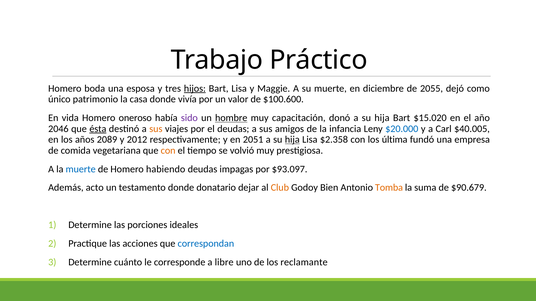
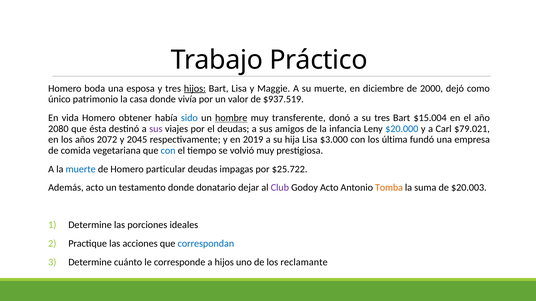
2055: 2055 -> 2000 (432, 89)
$100.600: $100.600 -> $937.519 (283, 99)
oneroso: oneroso -> obtener (135, 118)
sido colour: purple -> blue (189, 118)
capacitación: capacitación -> transferente (299, 118)
donó a su hija: hija -> tres (382, 118)
$15.020: $15.020 -> $15.004 (430, 118)
2046: 2046 -> 2080 (58, 129)
ésta underline: present -> none (98, 129)
sus colour: orange -> purple (156, 129)
$40.005: $40.005 -> $79.021 (472, 129)
2089: 2089 -> 2072 (107, 140)
2012: 2012 -> 2045 (137, 140)
2051: 2051 -> 2019 (253, 140)
hija underline: present -> none (292, 140)
$2.358: $2.358 -> $3.000 (334, 140)
con colour: orange -> blue (168, 151)
habiendo: habiendo -> particular (166, 169)
$93.097: $93.097 -> $25.722 (290, 169)
Club colour: orange -> purple (280, 188)
Godoy Bien: Bien -> Acto (329, 188)
$90.679: $90.679 -> $20.003 (469, 188)
a libre: libre -> hijos (224, 263)
